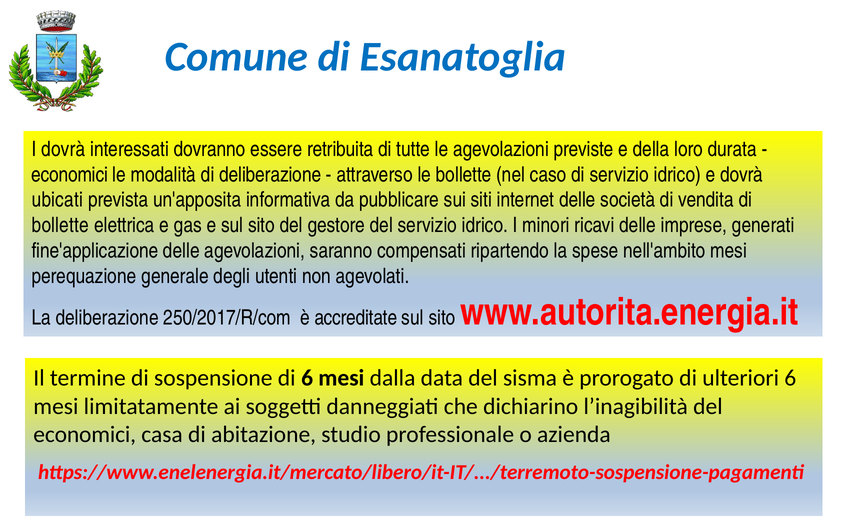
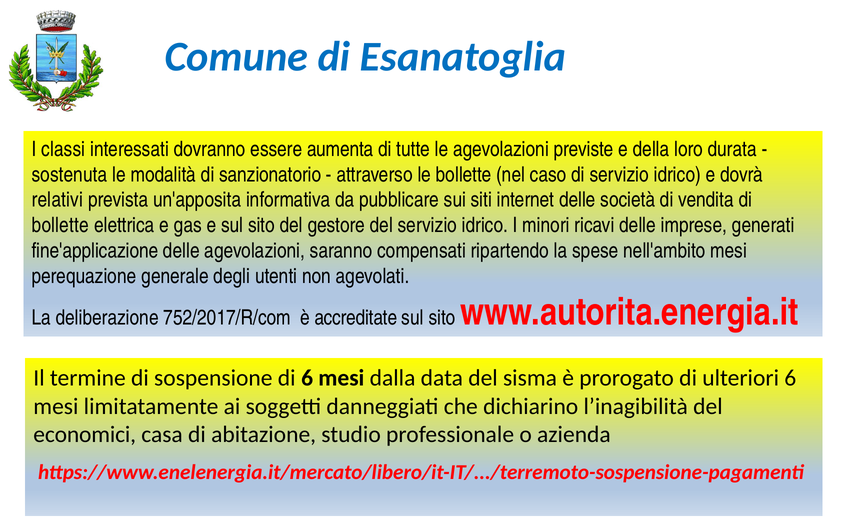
I dovrà: dovrà -> classi (63, 149)
retribuita: retribuita -> aumenta (340, 149)
economici: economici -> sostenuta (70, 174)
di deliberazione: deliberazione -> sanzionatorio (270, 174)
ubicati: ubicati -> relativi (57, 200)
250/2017/R/com: 250/2017/R/com -> 752/2017/R/com (227, 318)
